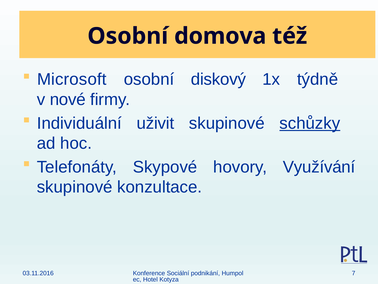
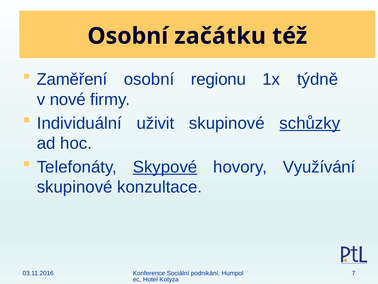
domova: domova -> začátku (220, 36)
Microsoft: Microsoft -> Zaměření (72, 79)
diskový: diskový -> regionu (218, 79)
Skypové underline: none -> present (165, 167)
